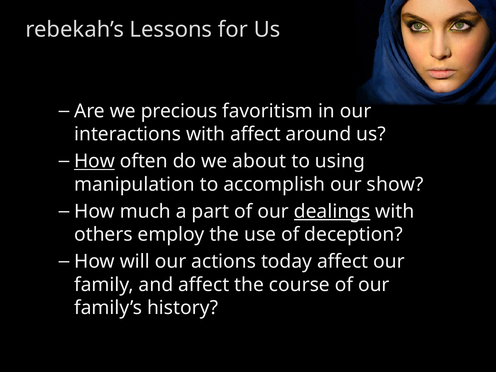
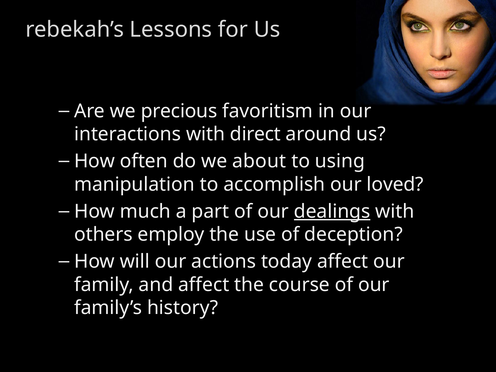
with affect: affect -> direct (255, 134)
How underline: present -> none (95, 161)
show: show -> loved (395, 184)
